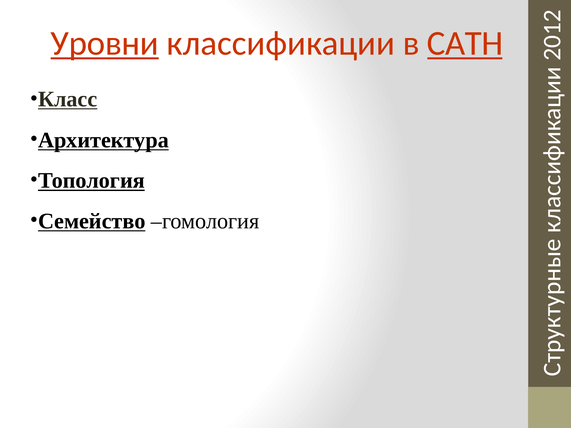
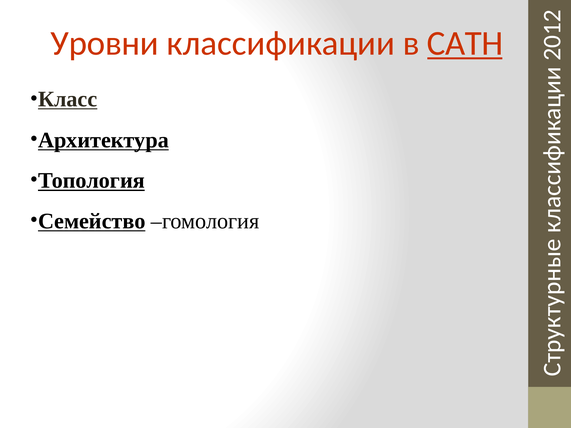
Уровни underline: present -> none (105, 43)
